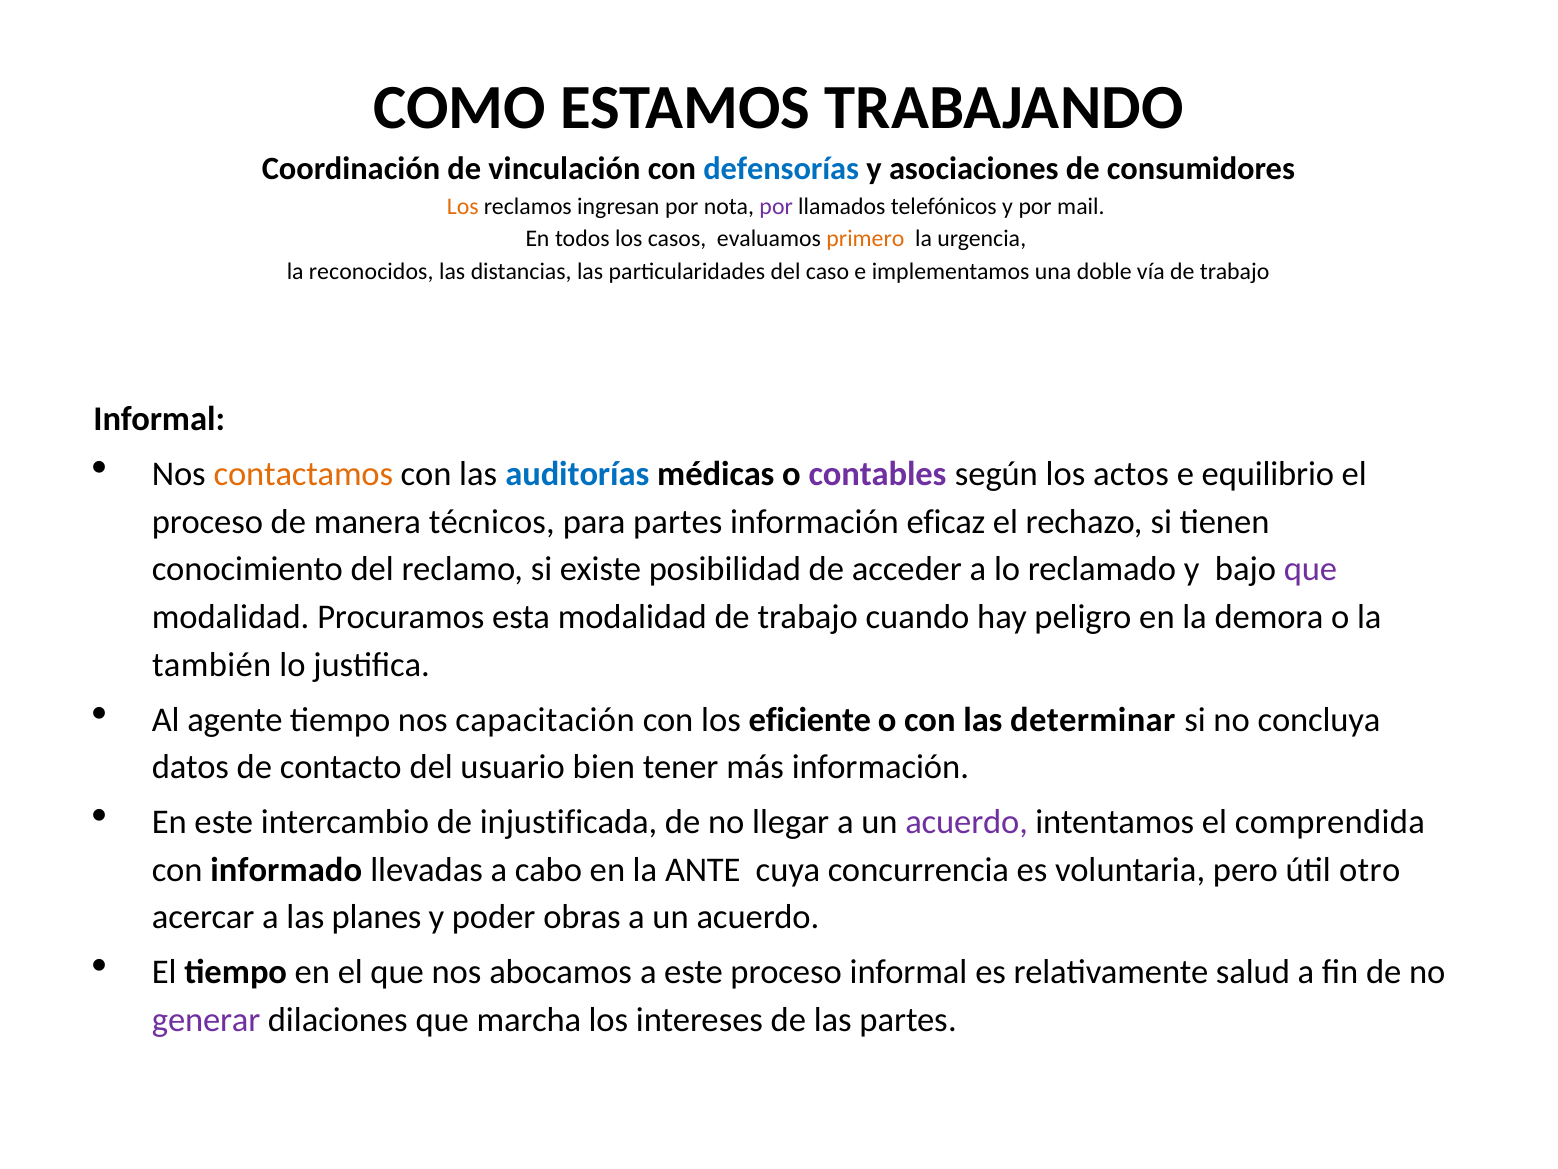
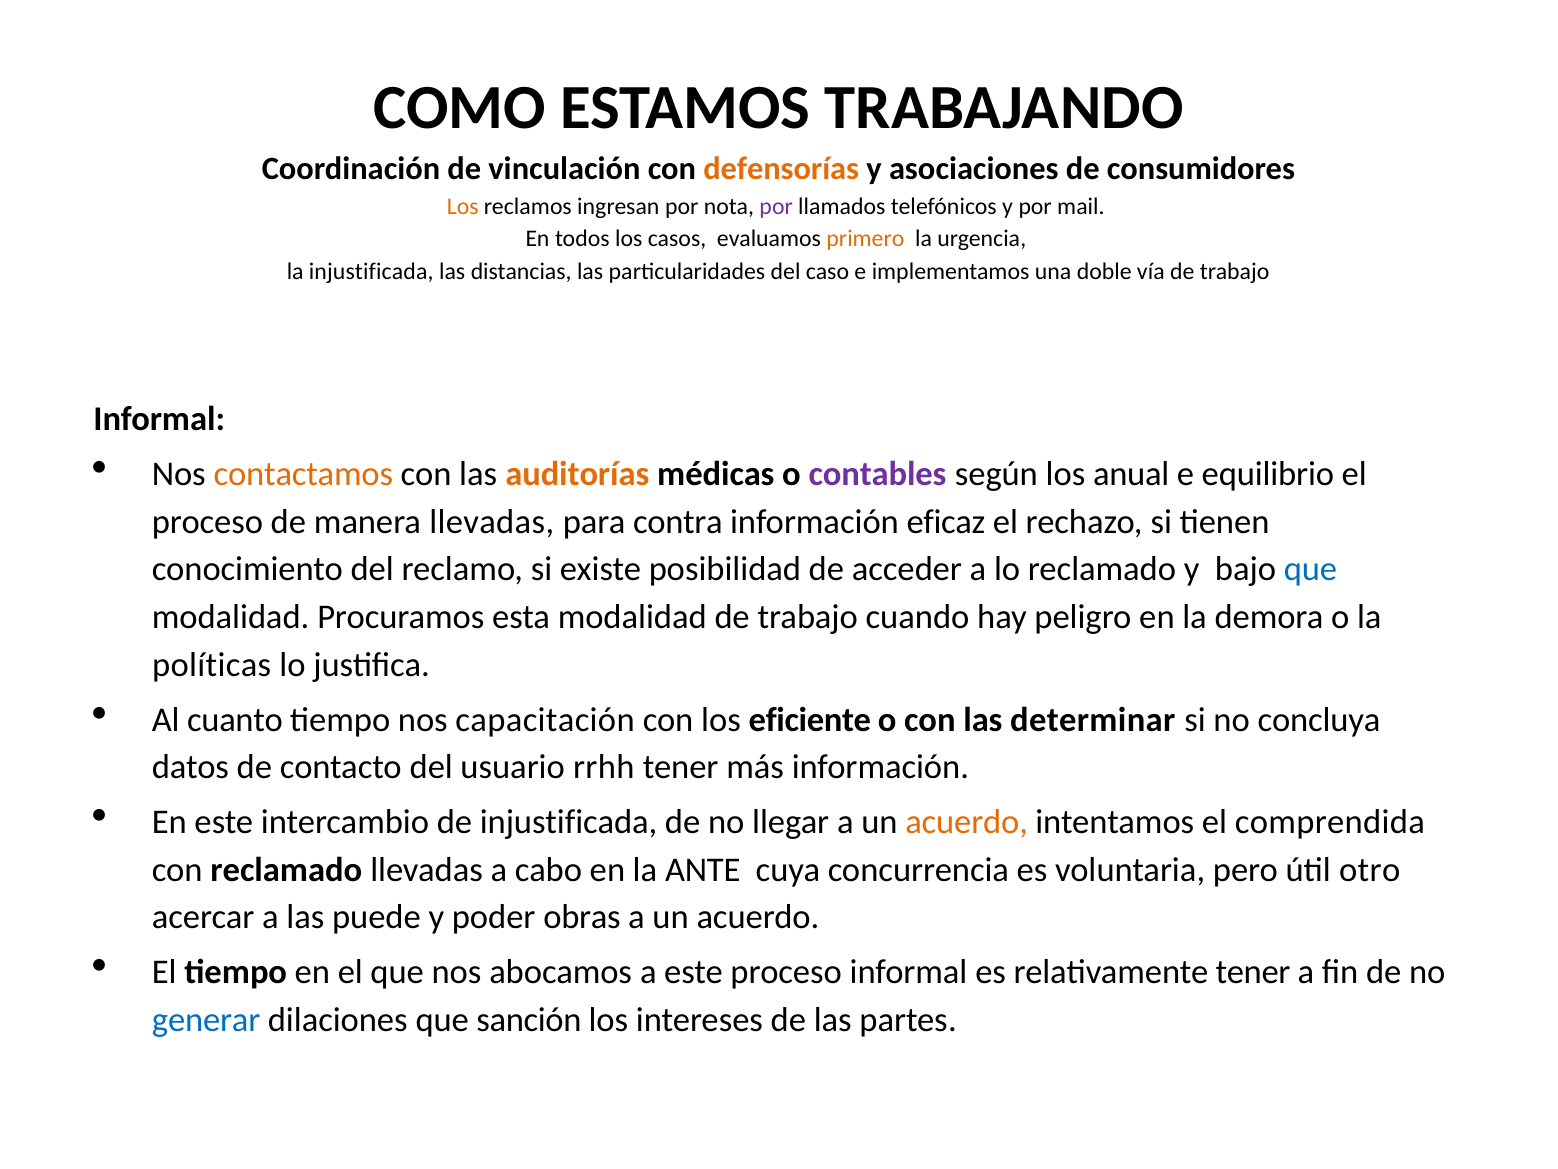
defensorías colour: blue -> orange (781, 169)
la reconocidos: reconocidos -> injustificada (371, 272)
auditorías colour: blue -> orange (577, 474)
actos: actos -> anual (1131, 474)
manera técnicos: técnicos -> llevadas (492, 521)
para partes: partes -> contra (678, 521)
que colour: purple -> blue (1310, 569)
también: también -> políticas (212, 665)
agente: agente -> cuanto (235, 719)
bien: bien -> rrhh (604, 767)
acuerdo colour: purple -> orange (967, 822)
con informado: informado -> reclamado (286, 869)
planes: planes -> puede (376, 917)
relativamente salud: salud -> tener (1253, 972)
generar colour: purple -> blue (206, 1020)
marcha: marcha -> sanción (529, 1020)
